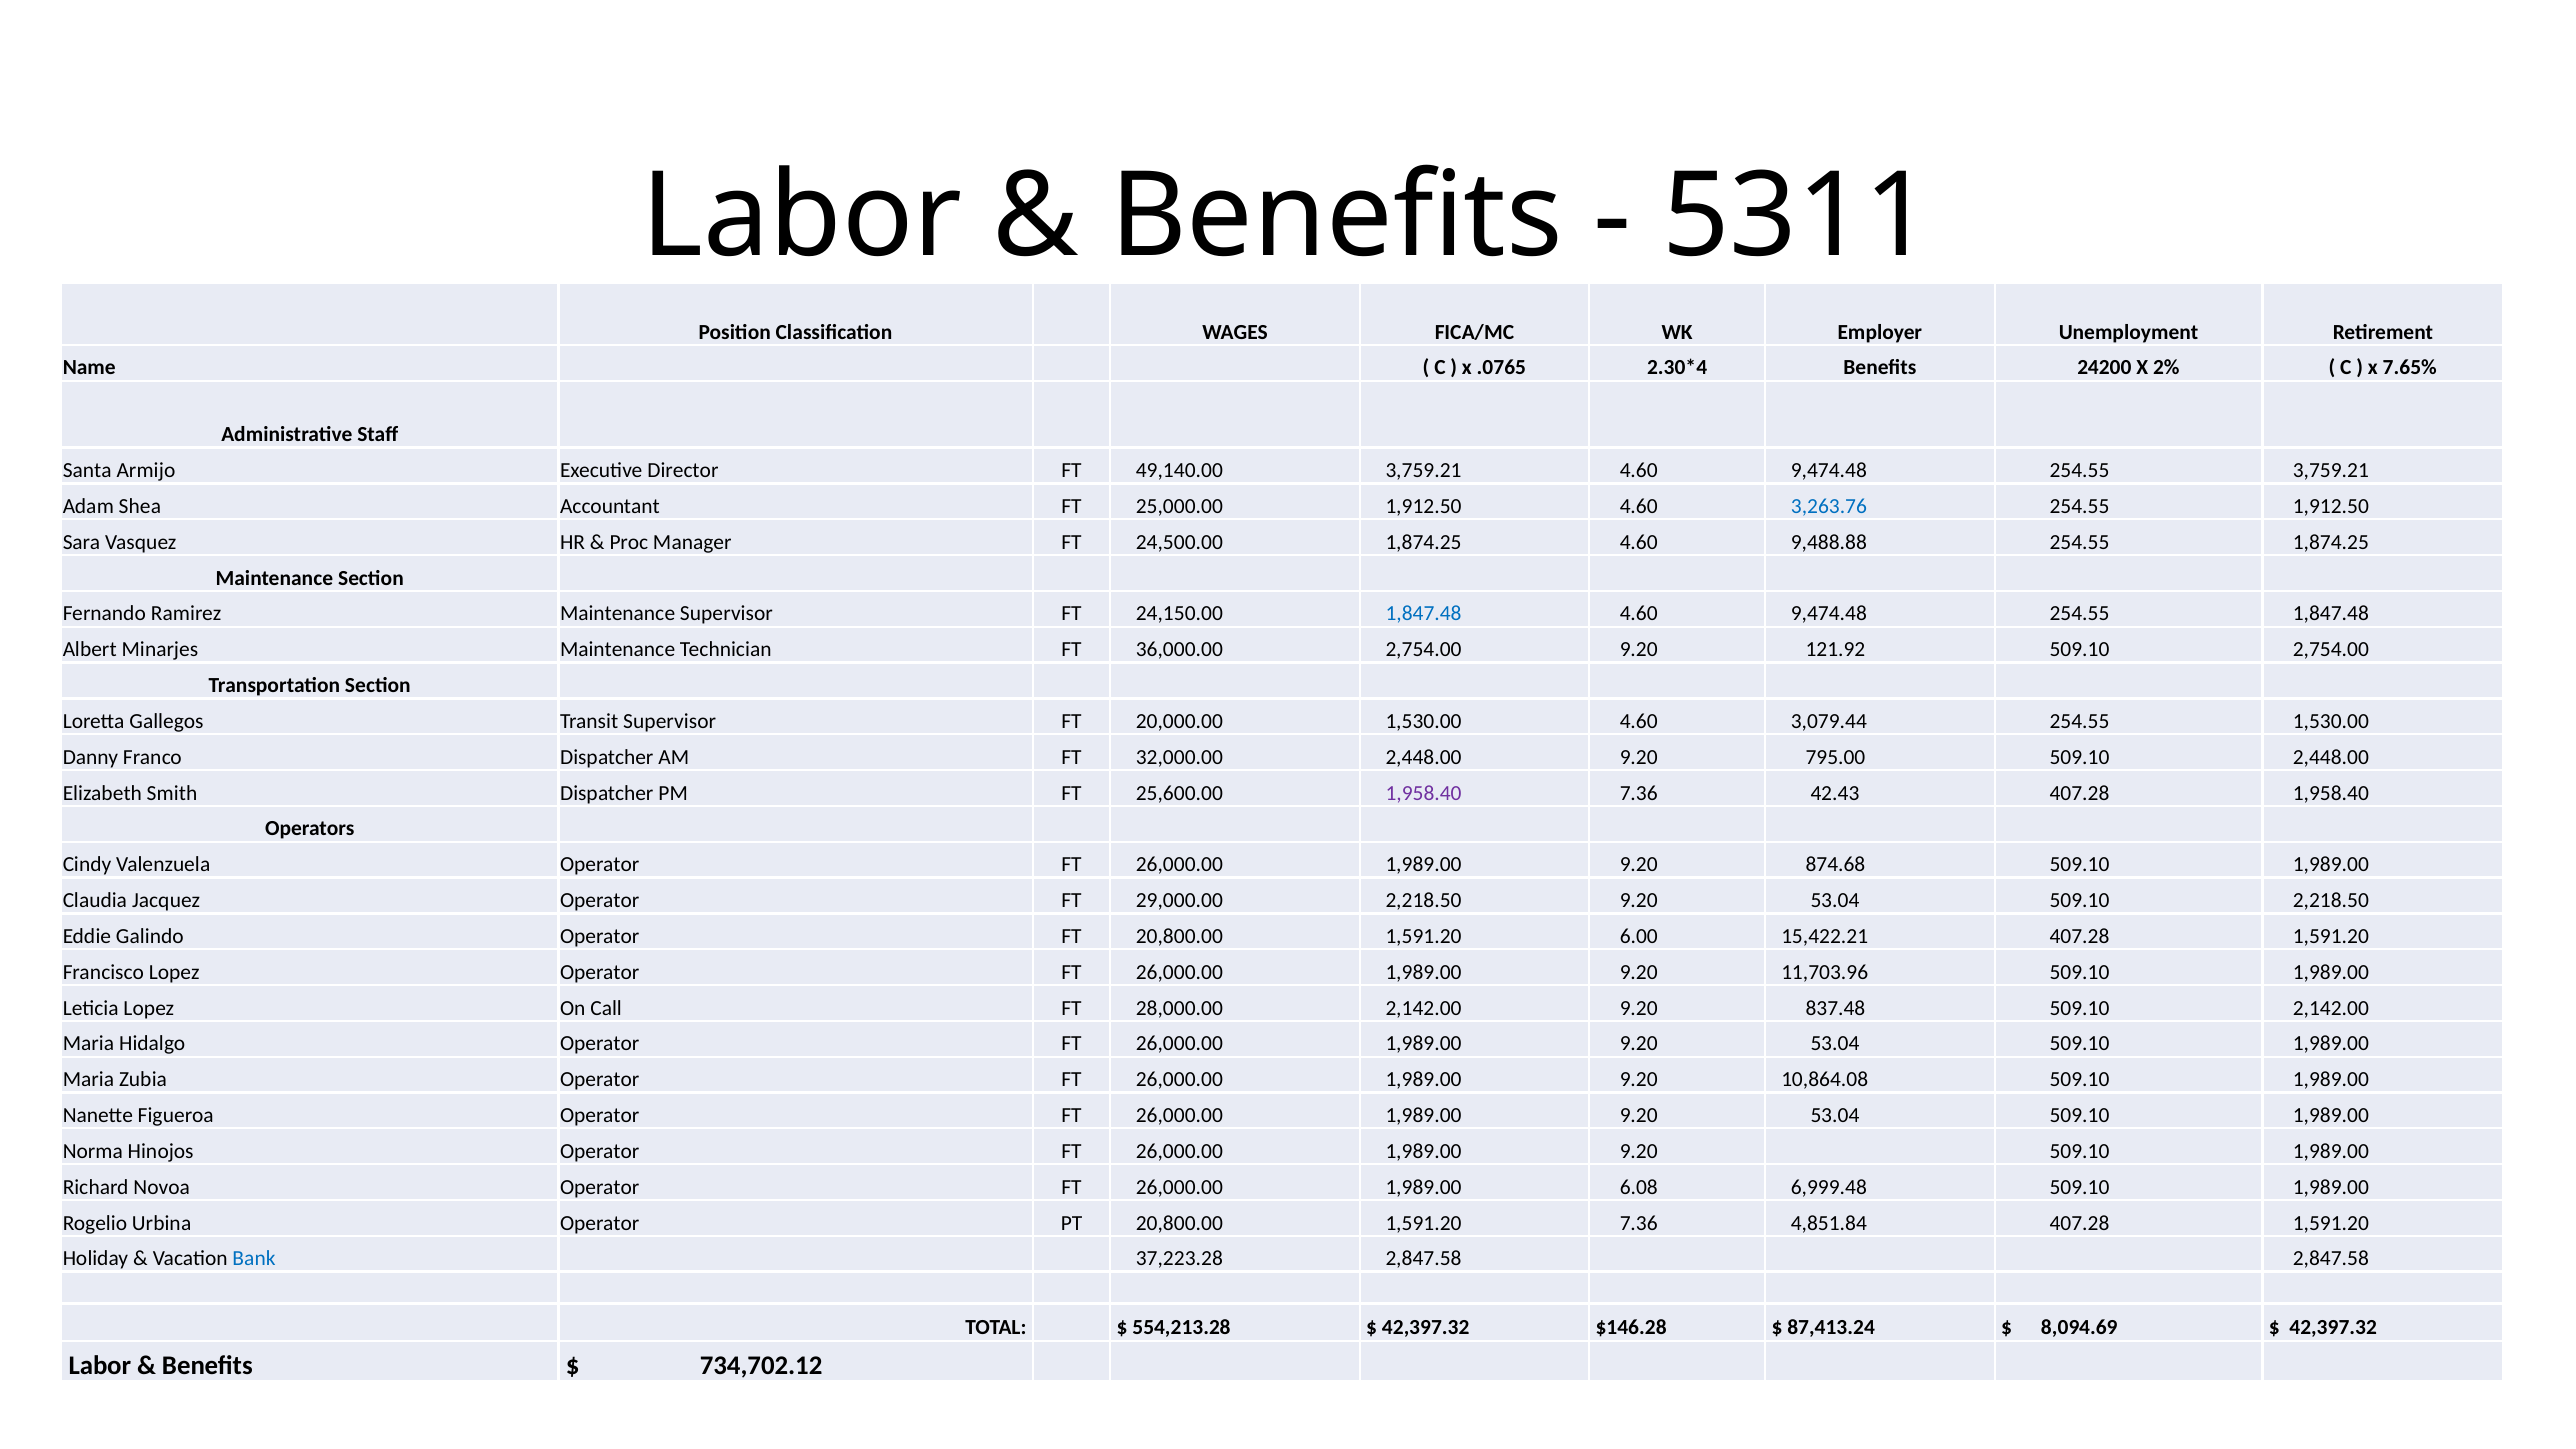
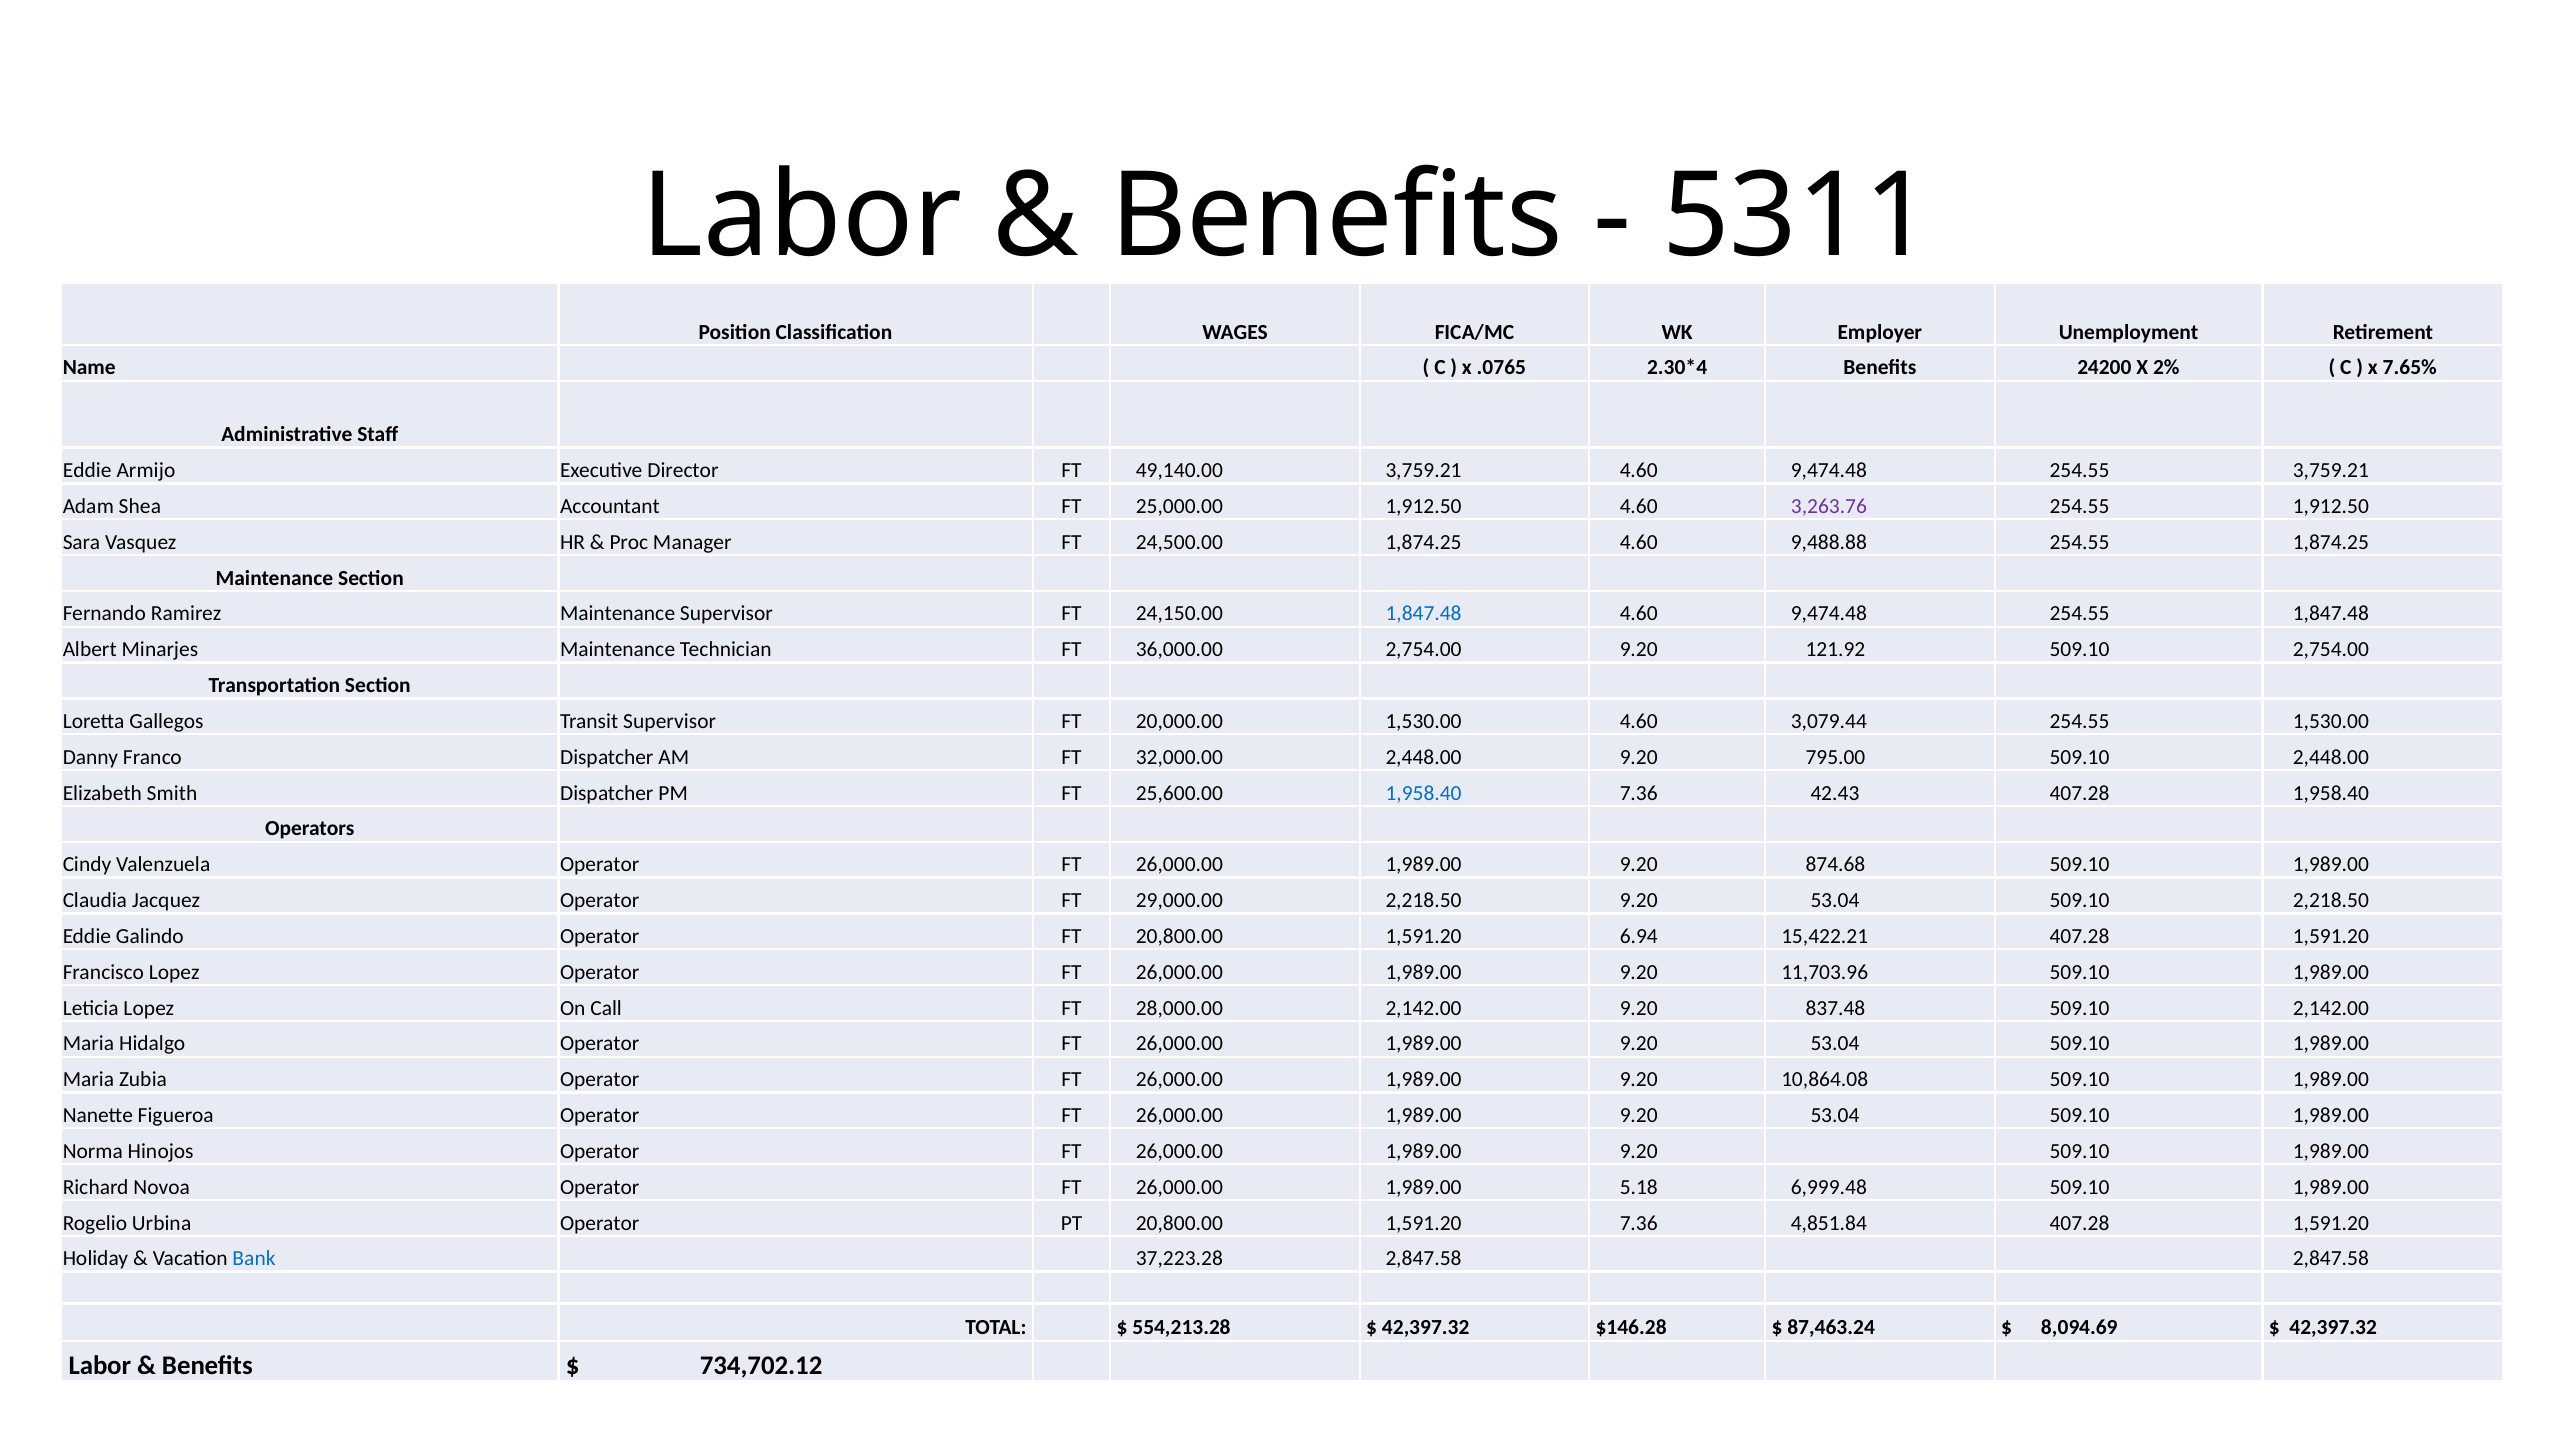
Santa: Santa -> Eddie (87, 471)
3,263.76 colour: blue -> purple (1829, 506)
1,958.40 colour: purple -> blue (1424, 793)
6.00: 6.00 -> 6.94 (1639, 936)
6.08: 6.08 -> 5.18 (1639, 1187)
87,413.24: 87,413.24 -> 87,463.24 (1831, 1328)
